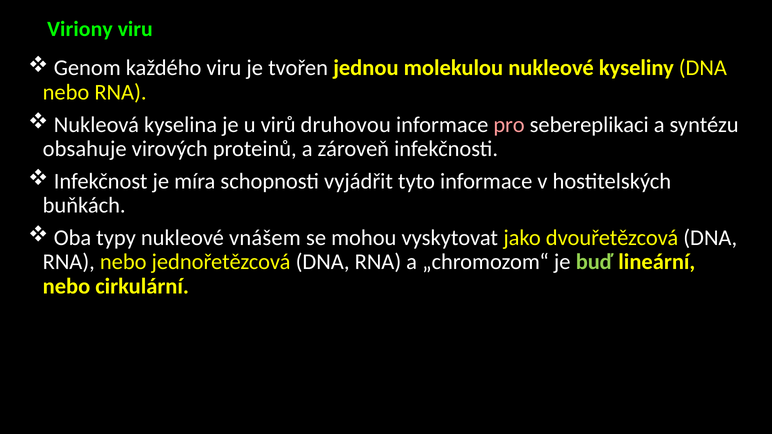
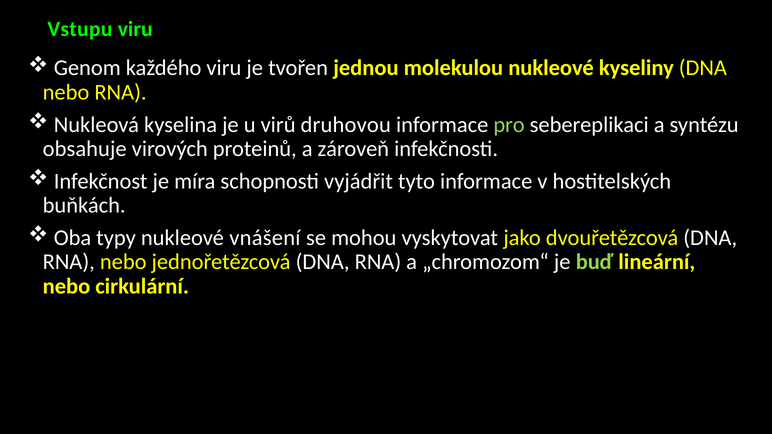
Viriony: Viriony -> Vstupu (80, 29)
pro colour: pink -> light green (509, 125)
vnášem: vnášem -> vnášení (265, 238)
